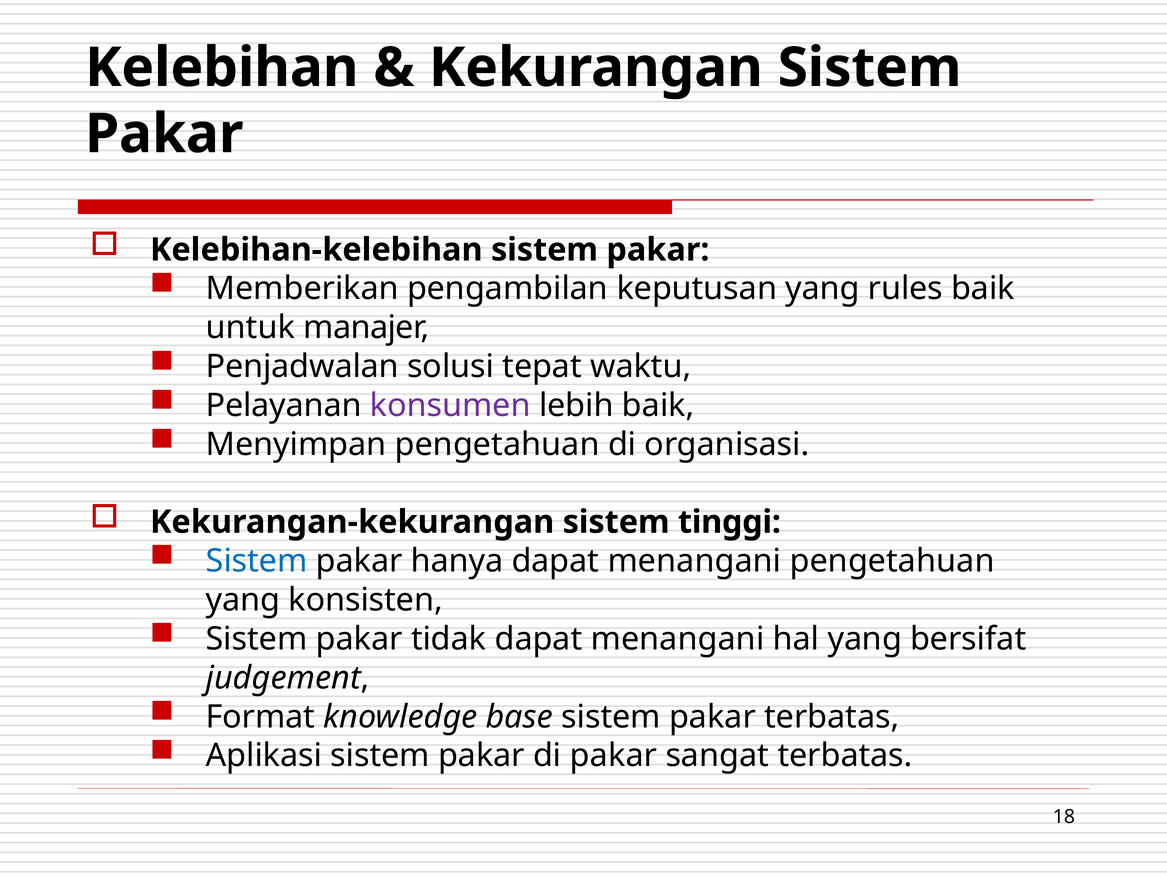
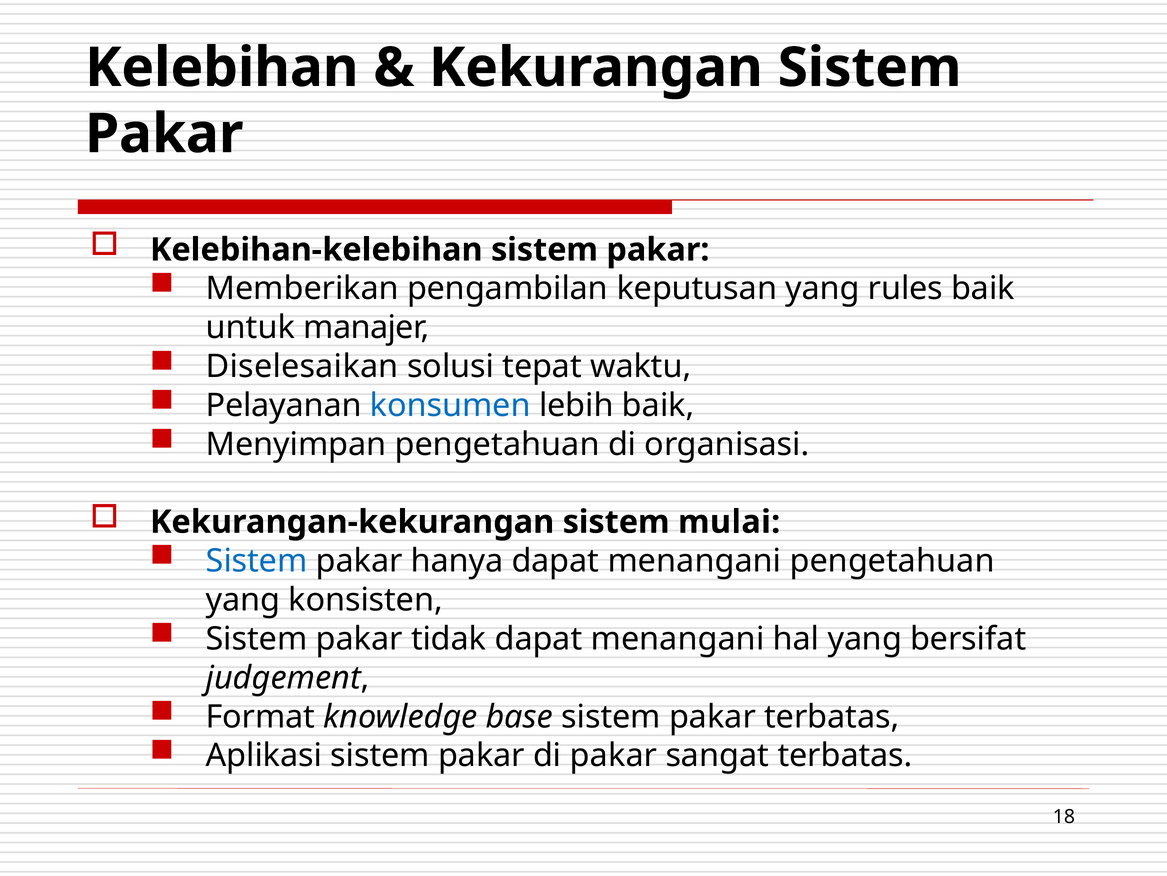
Penjadwalan: Penjadwalan -> Diselesaikan (302, 366)
konsumen colour: purple -> blue (450, 405)
tinggi: tinggi -> mulai (729, 522)
